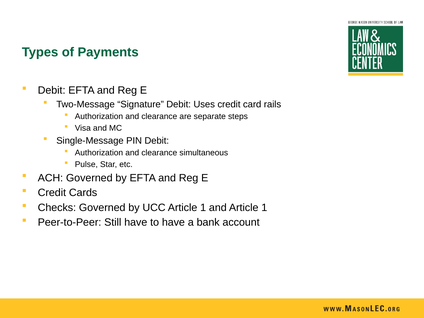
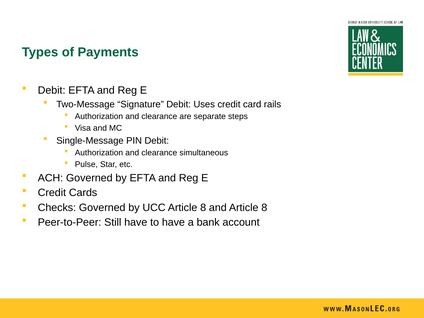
UCC Article 1: 1 -> 8 (203, 208)
and Article 1: 1 -> 8 (264, 208)
